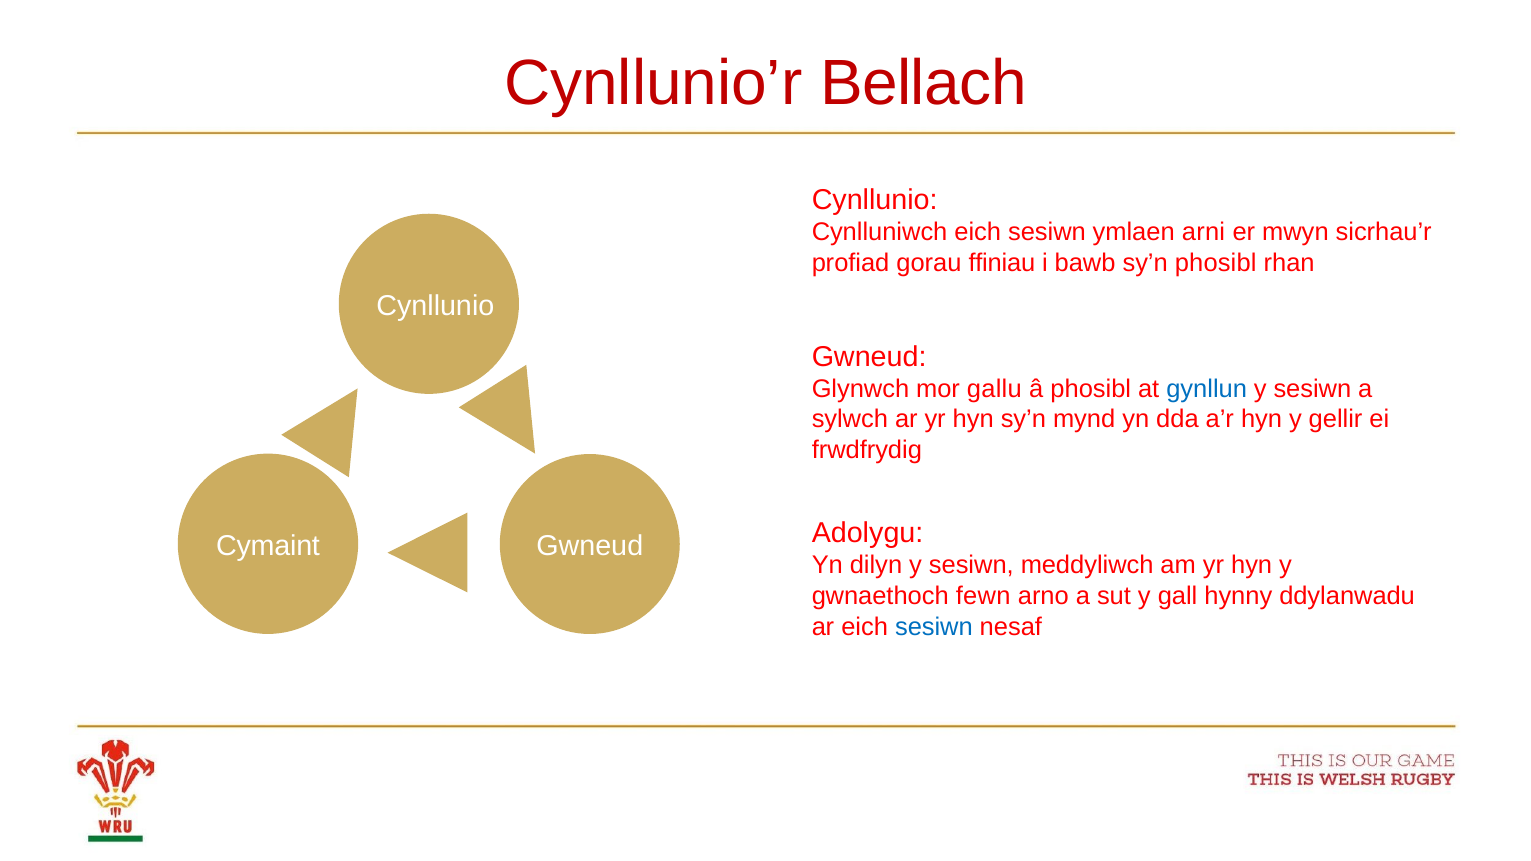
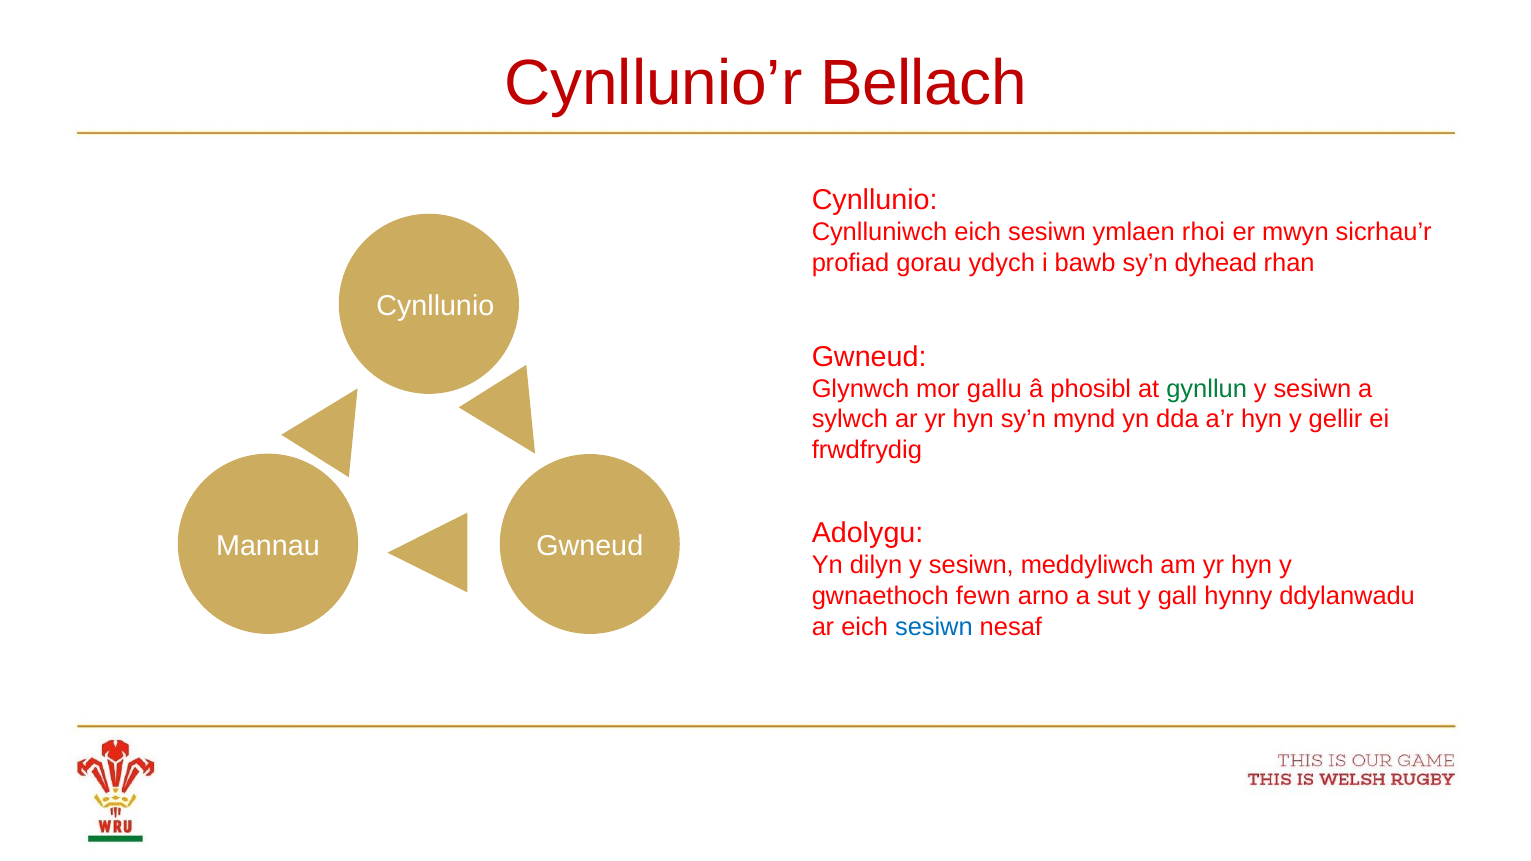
arni: arni -> rhoi (1204, 232)
ffiniau: ffiniau -> ydych (1002, 263)
sy’n phosibl: phosibl -> dyhead (1216, 263)
gynllun colour: blue -> green (1207, 389)
Cymaint: Cymaint -> Mannau (268, 546)
